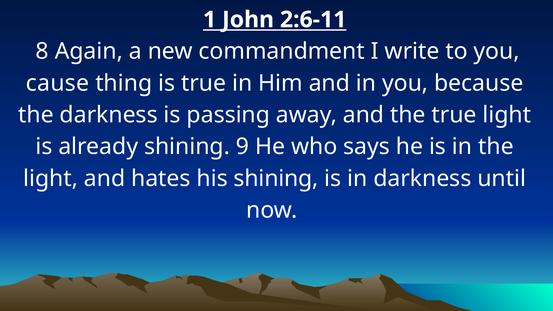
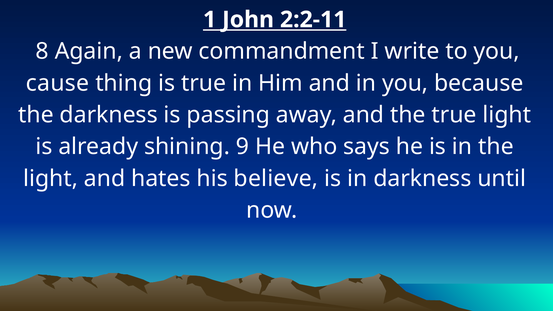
2:6-11: 2:6-11 -> 2:2-11 (313, 20)
his shining: shining -> believe (276, 178)
